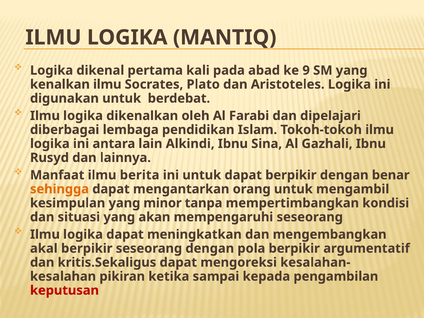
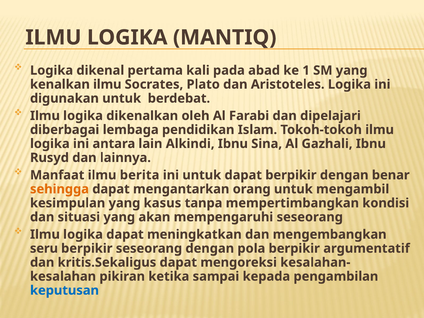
9: 9 -> 1 (306, 70)
minor: minor -> kasus (162, 203)
akal: akal -> seru (44, 248)
keputusan colour: red -> blue (64, 290)
